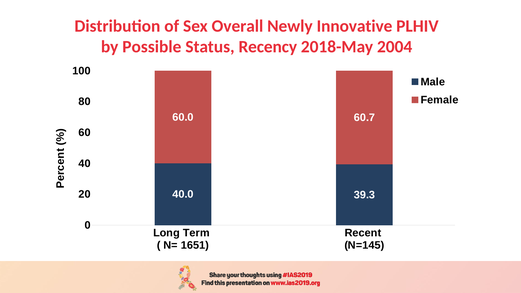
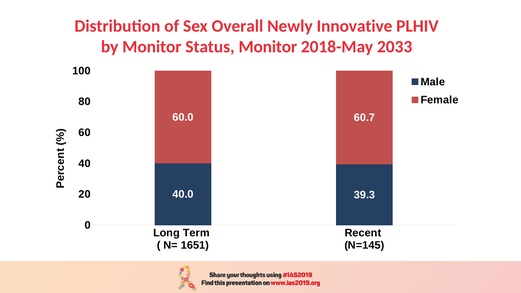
by Possible: Possible -> Monitor (152, 47)
Status Recency: Recency -> Monitor (268, 47)
2004: 2004 -> 2033 (395, 47)
